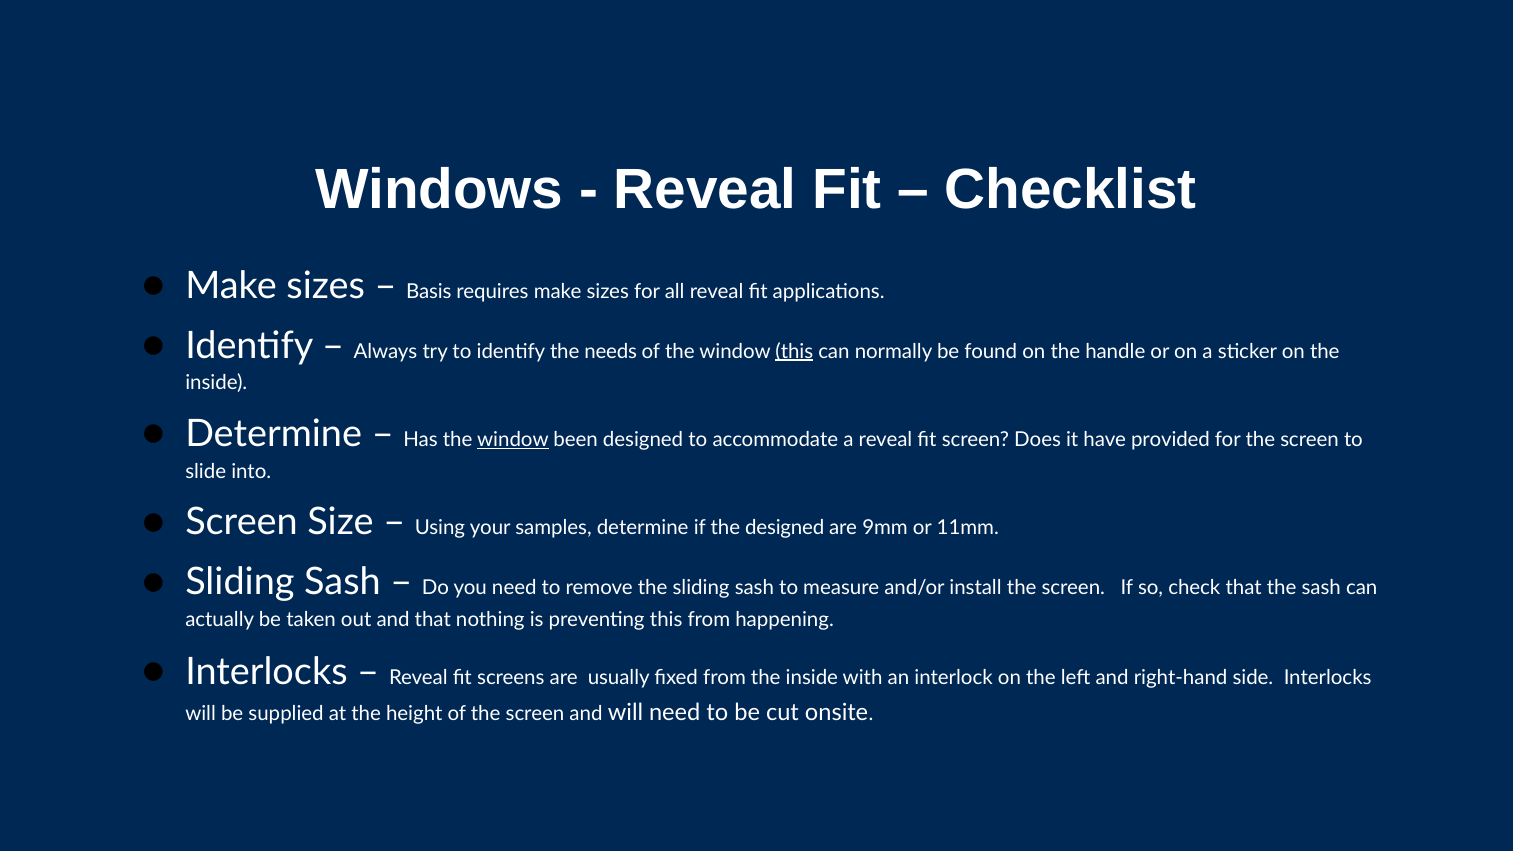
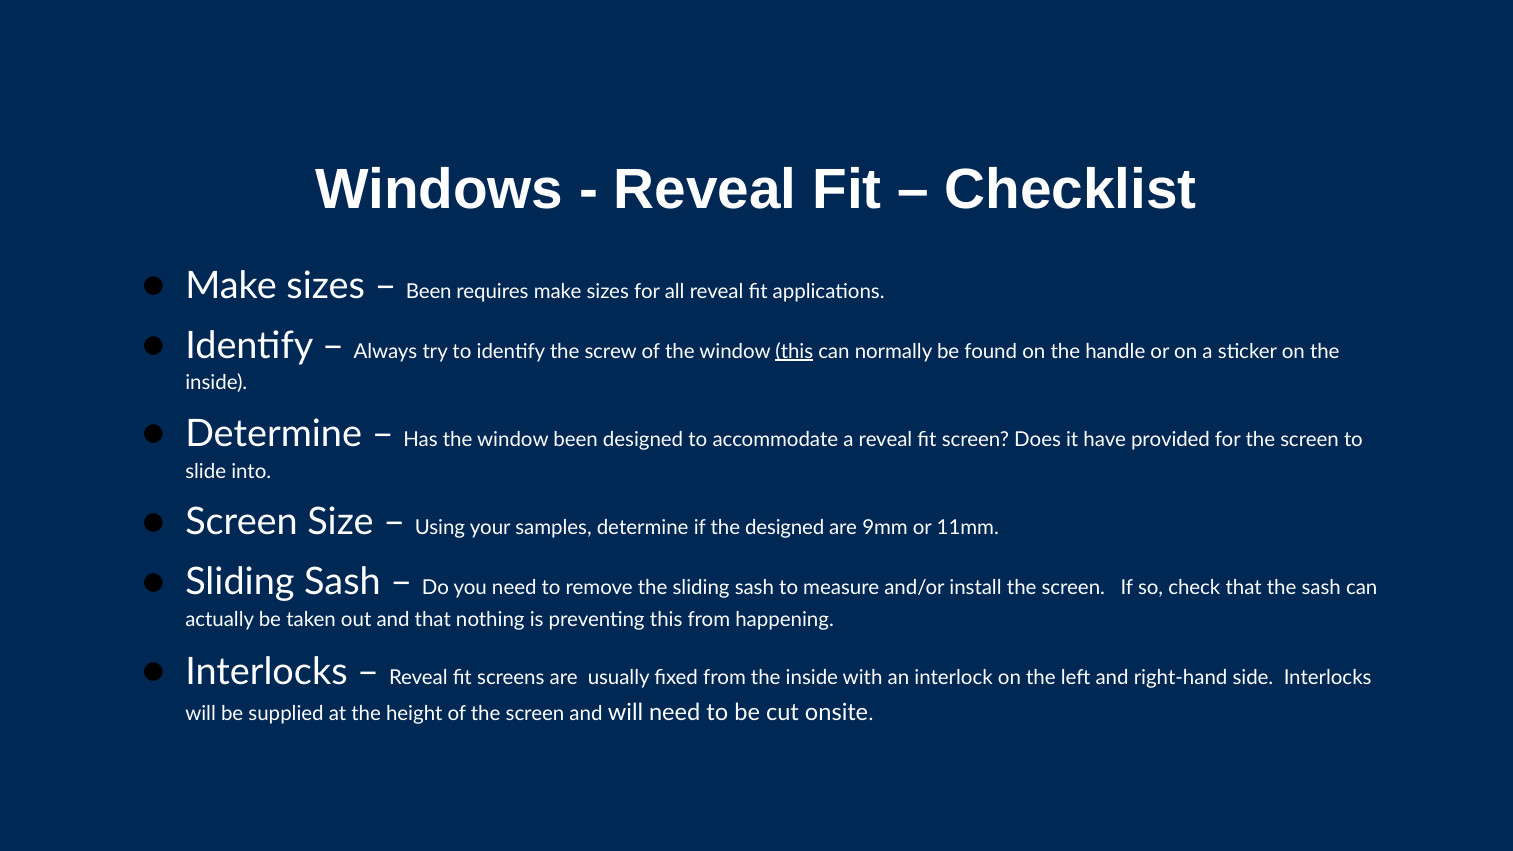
Basis: Basis -> Been (429, 291)
needs: needs -> screw (611, 351)
window underline: present -> none (513, 440)
